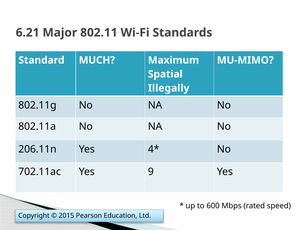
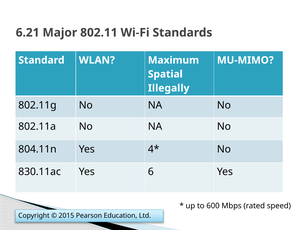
MUCH: MUCH -> WLAN (97, 60)
206.11n: 206.11n -> 804.11n (37, 149)
702.11ac: 702.11ac -> 830.11ac (40, 171)
9: 9 -> 6 (151, 171)
